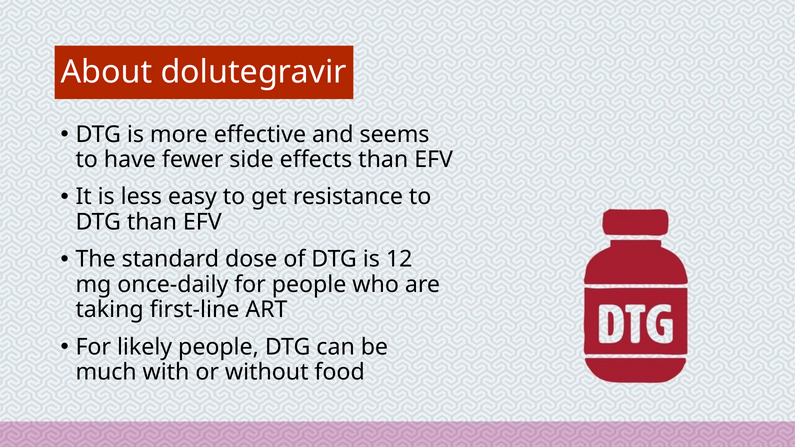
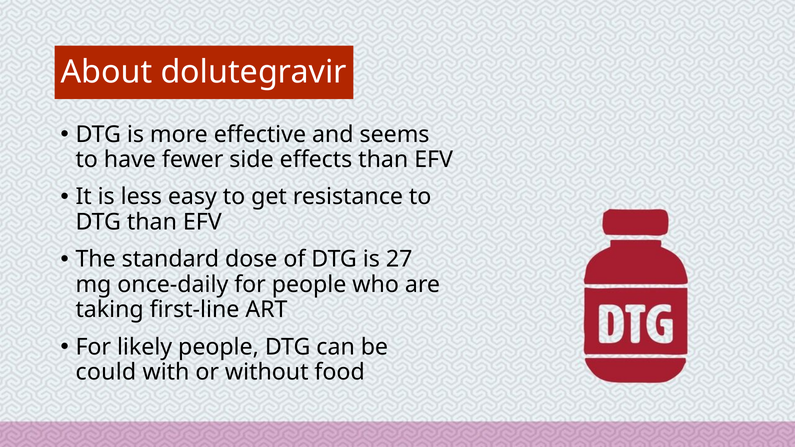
12: 12 -> 27 (399, 259)
much: much -> could (106, 372)
